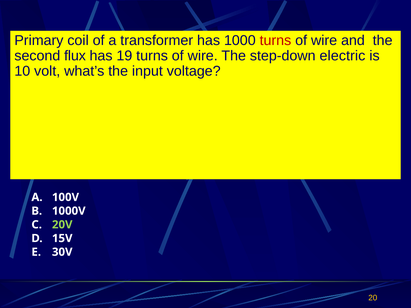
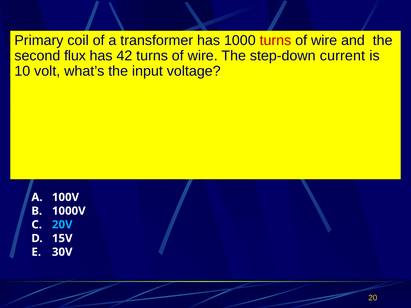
19: 19 -> 42 (124, 56)
electric: electric -> current (342, 56)
20V colour: light green -> light blue (62, 225)
